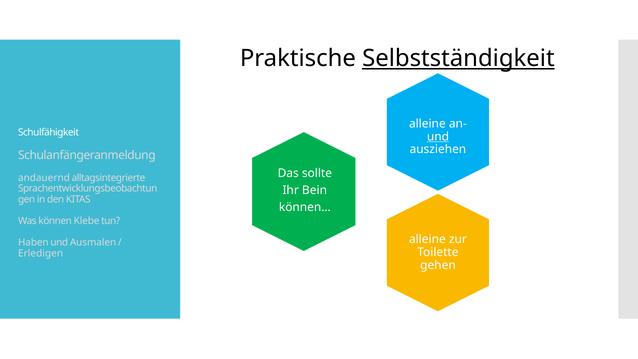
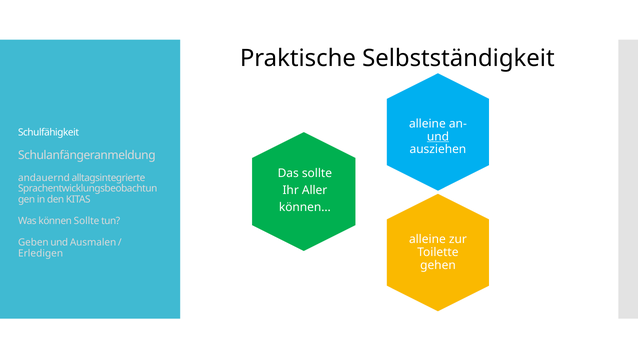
Selbstständigkeit underline: present -> none (458, 58)
Bein: Bein -> Aller (315, 190)
können Klebe: Klebe -> Sollte (87, 221)
Haben: Haben -> Geben (33, 242)
